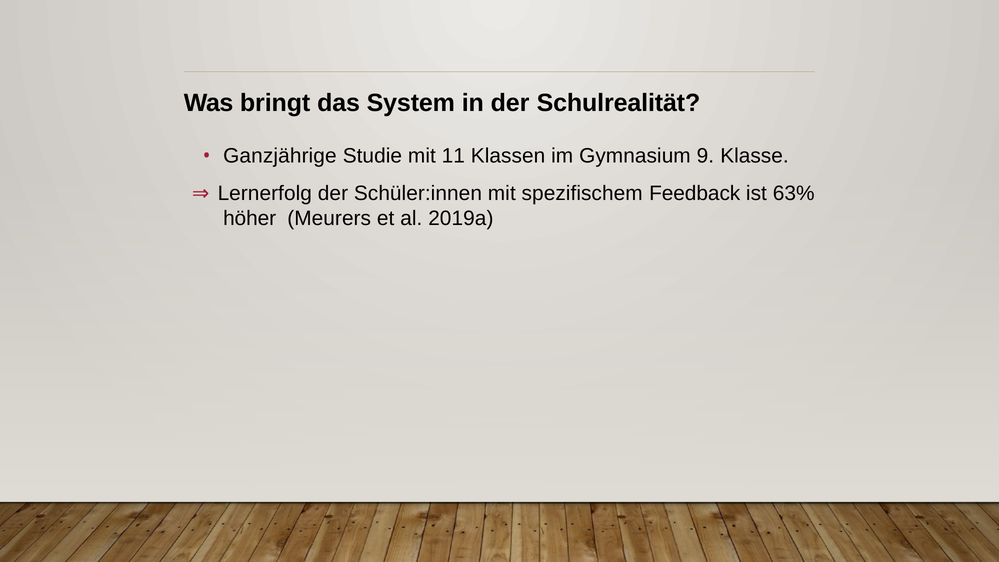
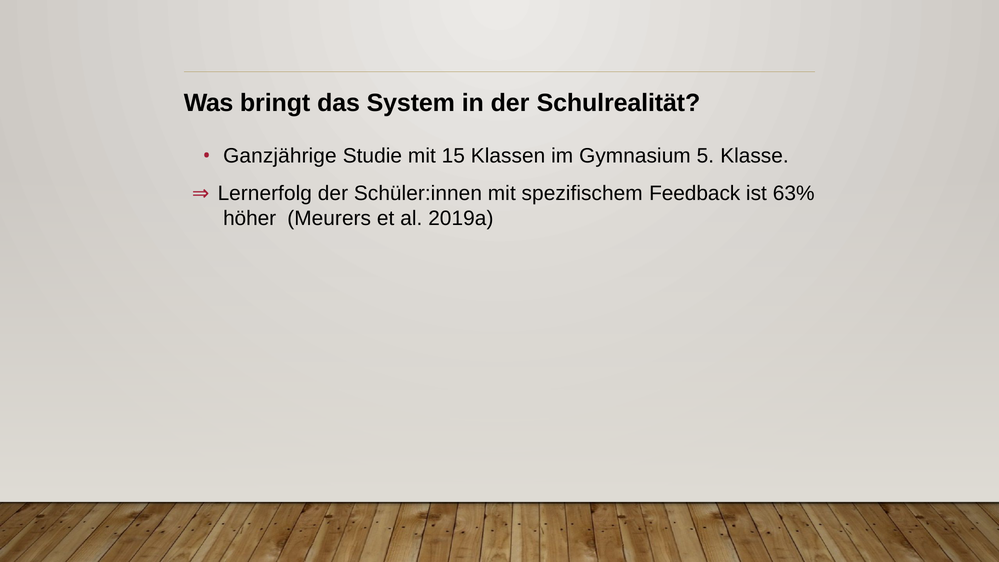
11: 11 -> 15 (453, 156)
9: 9 -> 5 (705, 156)
